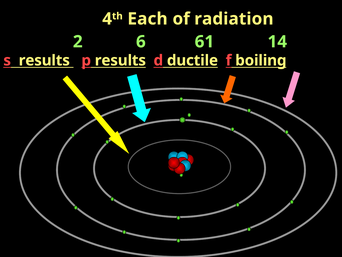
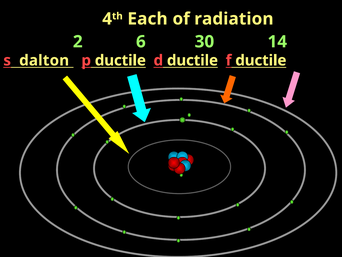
61: 61 -> 30 (204, 42)
s results: results -> dalton (44, 60)
p results: results -> ductile (120, 60)
f boiling: boiling -> ductile (261, 60)
